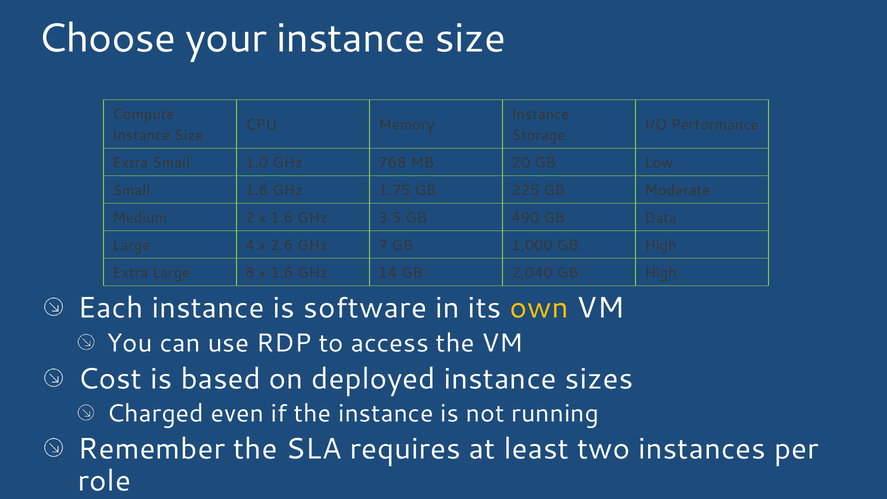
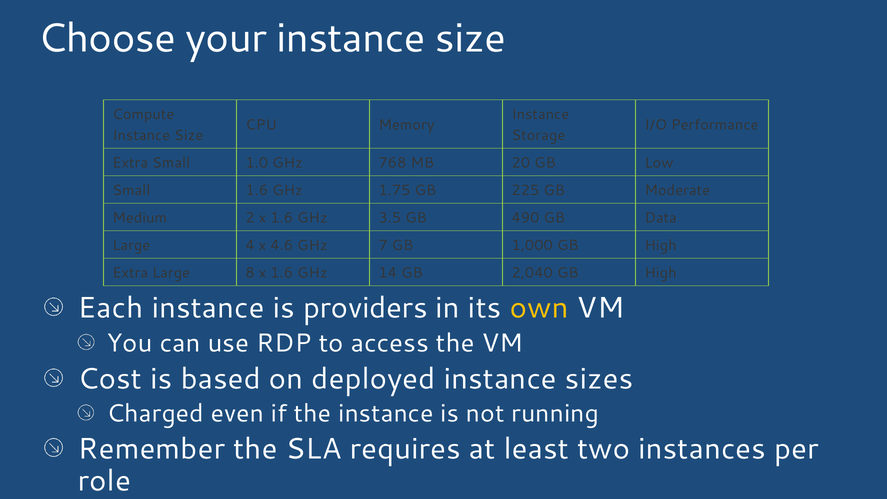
2.6: 2.6 -> 4.6 (282, 245)
software: software -> providers (365, 308)
